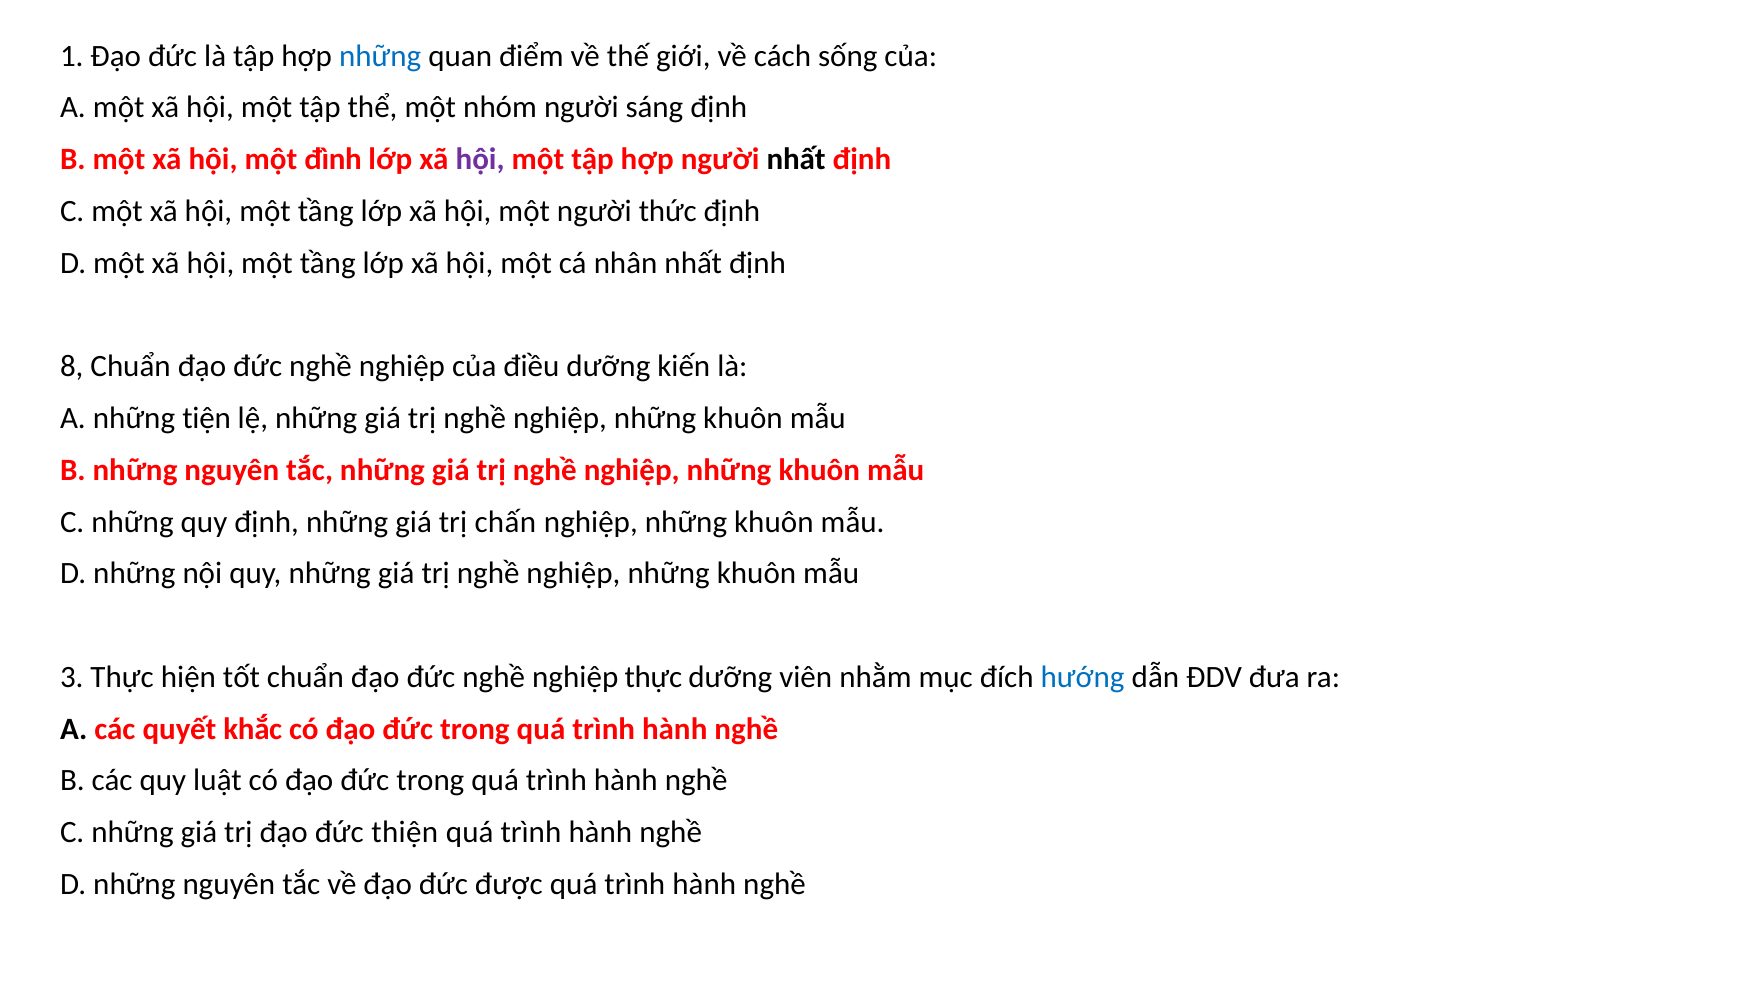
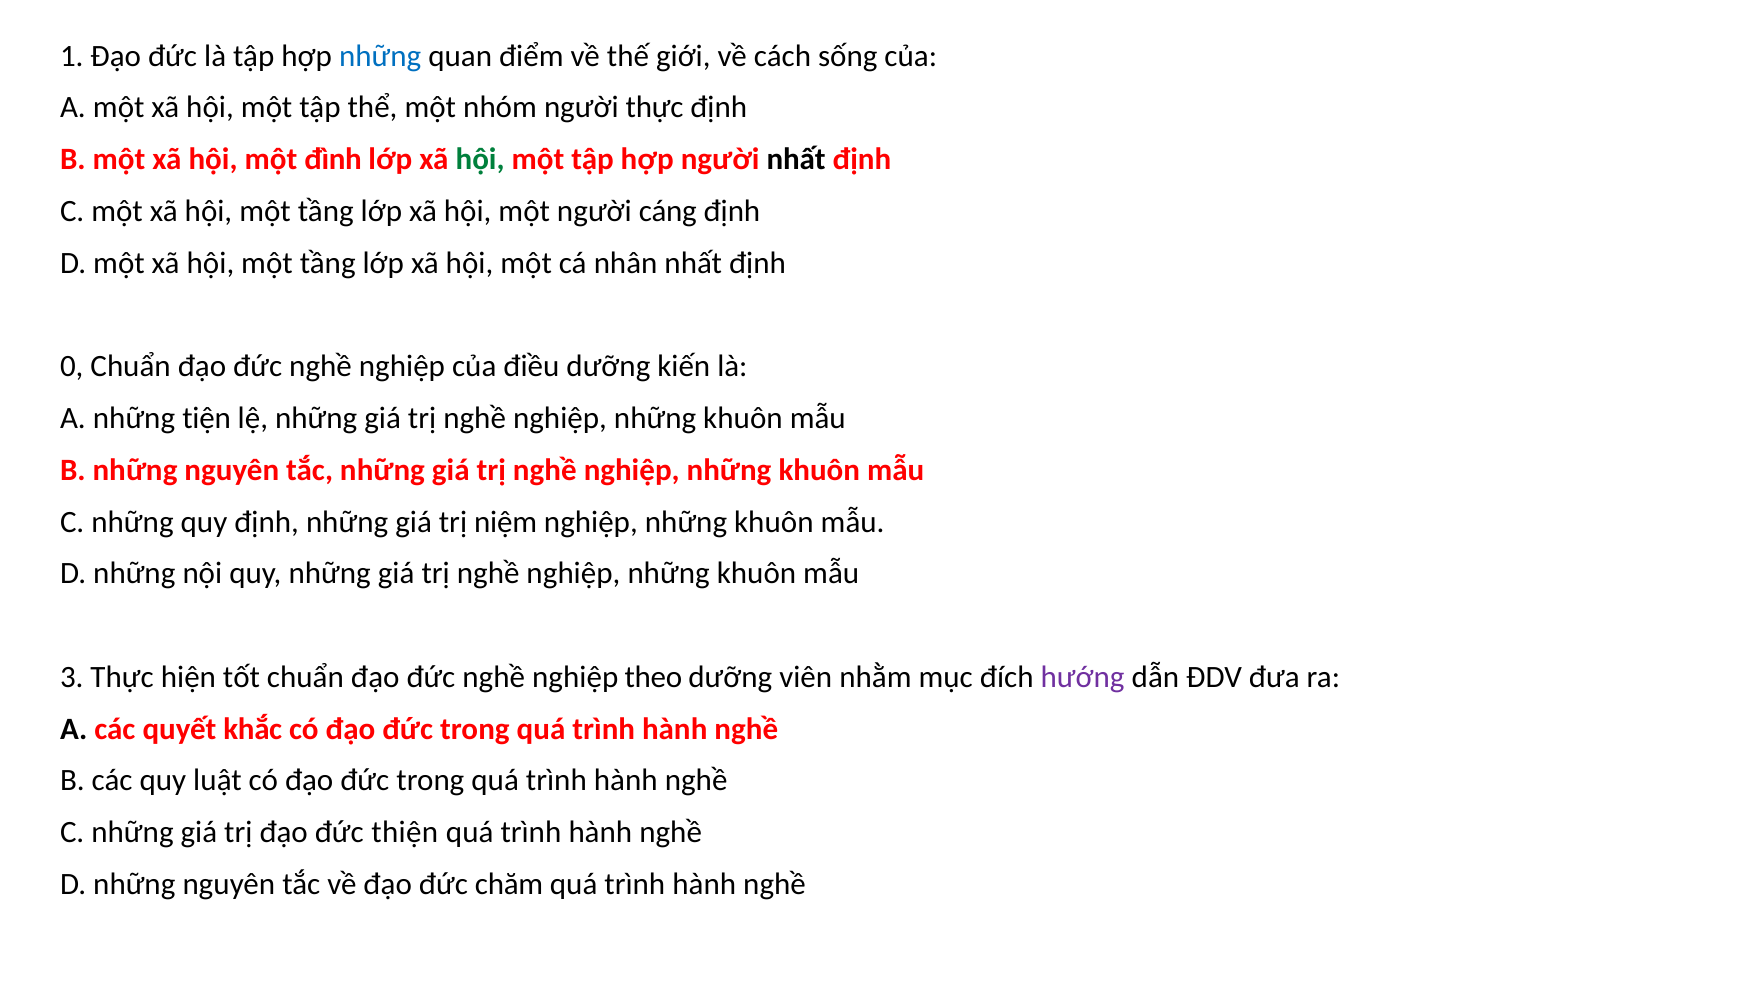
người sáng: sáng -> thực (655, 108)
hội colour: purple -> green (480, 159)
thức: thức -> cáng (668, 211)
8: 8 -> 0 (72, 366)
chấn: chấn -> niệm (506, 522)
nghiệp thực: thực -> theo (653, 677)
hướng colour: blue -> purple (1083, 677)
được: được -> chăm (509, 884)
